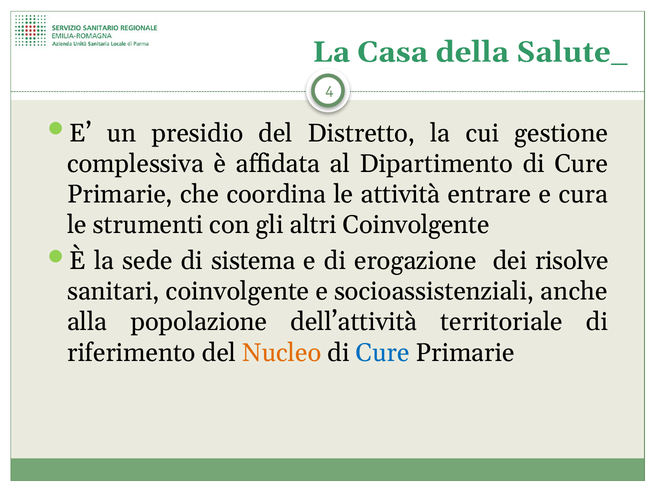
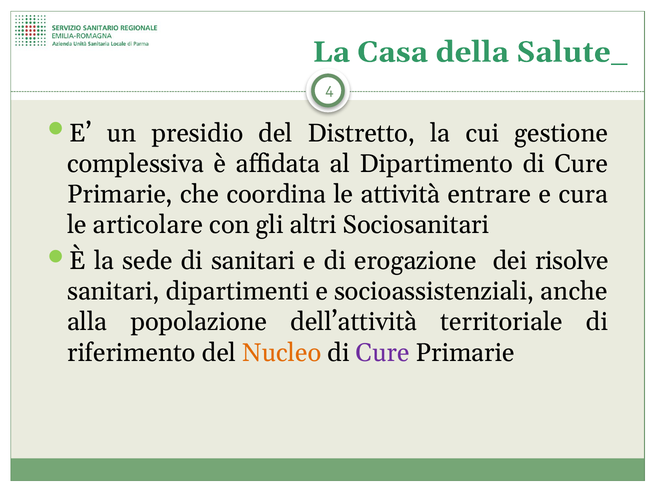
strumenti: strumenti -> articolare (148, 225)
altri Coinvolgente: Coinvolgente -> Sociosanitari (416, 225)
di sistema: sistema -> sanitari (253, 261)
sanitari coinvolgente: coinvolgente -> dipartimenti (238, 291)
Cure colour: blue -> purple (383, 353)
